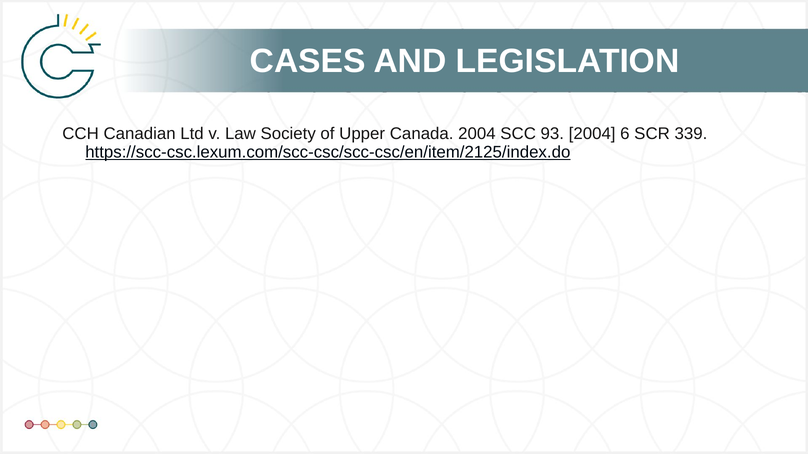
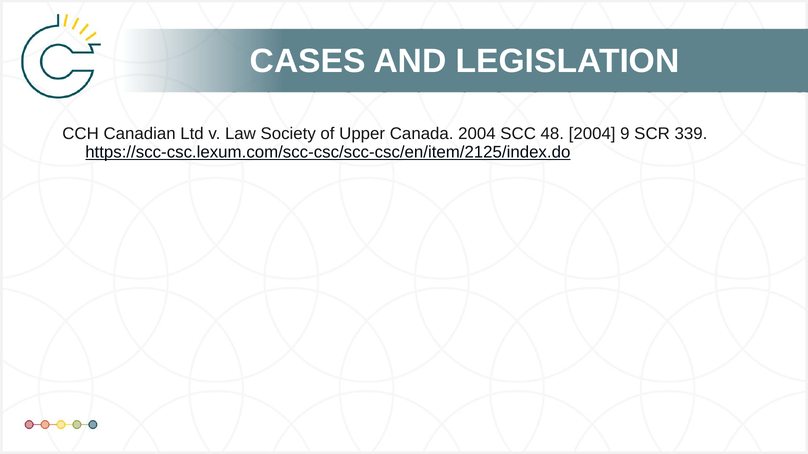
93: 93 -> 48 (552, 134)
6: 6 -> 9 (625, 134)
